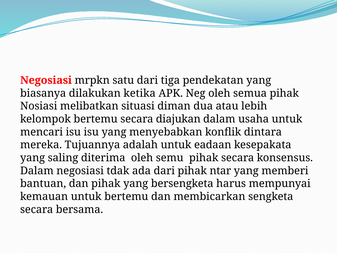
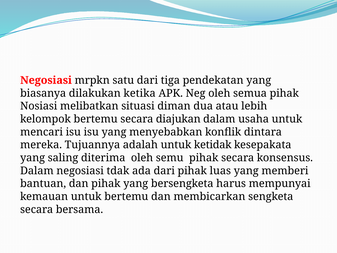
eadaan: eadaan -> ketidak (213, 145)
ntar: ntar -> luas (220, 171)
